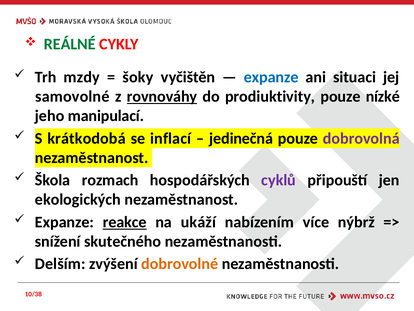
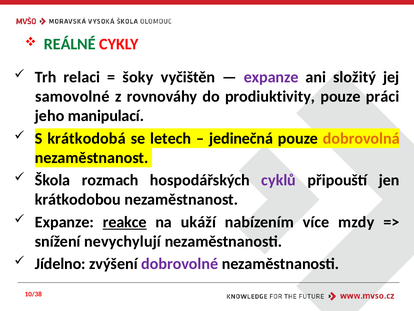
mzdy: mzdy -> relaci (82, 77)
expanze colour: blue -> purple (271, 77)
situaci: situaci -> složitý (355, 77)
rovnováhy underline: present -> none (162, 96)
nízké: nízké -> práci (383, 96)
inflací: inflací -> letech (171, 138)
dobrovolná colour: purple -> orange (361, 138)
ekologických: ekologických -> krátkodobou (78, 199)
nýbrž: nýbrž -> mzdy (356, 222)
skutečného: skutečného -> nevychylují (123, 241)
Delším: Delším -> Jídelno (60, 264)
dobrovolné colour: orange -> purple (180, 264)
